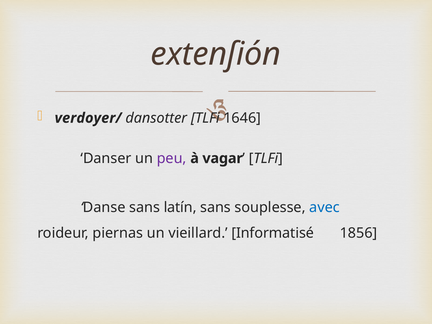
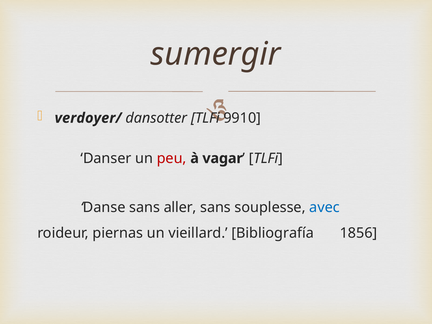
extenſión: extenſión -> sumergir (216, 54)
1646: 1646 -> 9910 (242, 118)
peu colour: purple -> red (172, 158)
latín: latín -> aller (180, 207)
Informatisé: Informatisé -> Bibliografía (273, 233)
